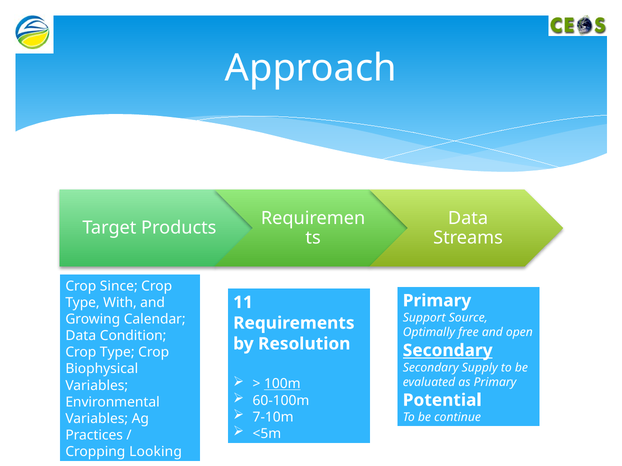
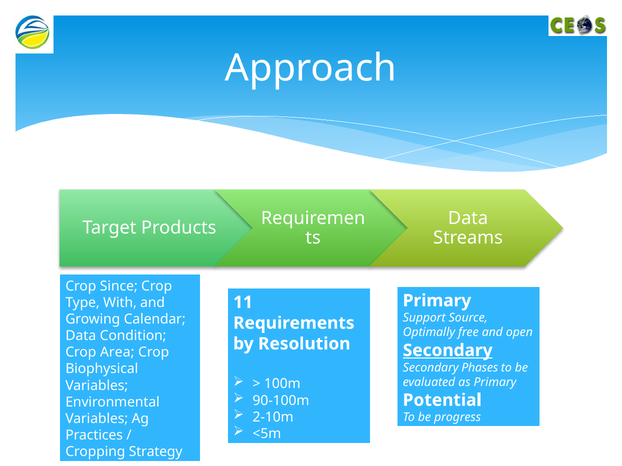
Type: Type -> Area (117, 353)
Supply: Supply -> Phases (480, 368)
100m underline: present -> none (282, 384)
60-100m: 60-100m -> 90-100m (281, 401)
7-10m: 7-10m -> 2-10m (273, 417)
continue: continue -> progress (458, 418)
Looking: Looking -> Strategy (156, 452)
